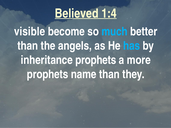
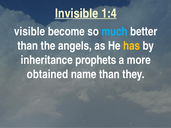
Believed: Believed -> Invisible (77, 13)
has colour: light blue -> yellow (132, 46)
prophets: prophets -> obtained (47, 74)
